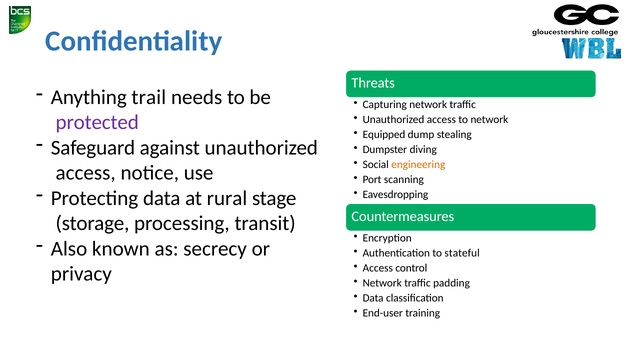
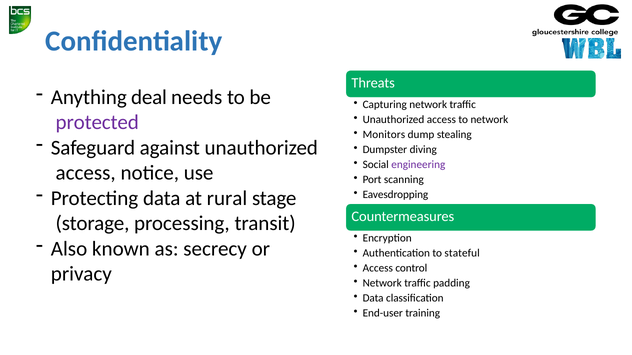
trail: trail -> deal (149, 97)
Equipped: Equipped -> Monitors (384, 135)
engineering colour: orange -> purple (418, 165)
